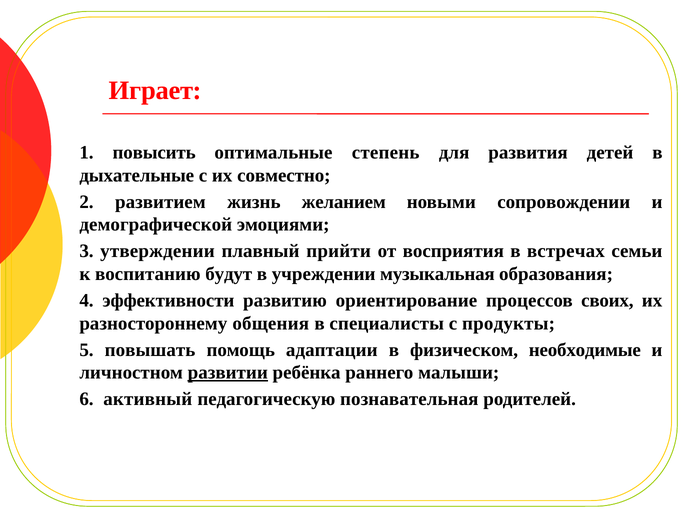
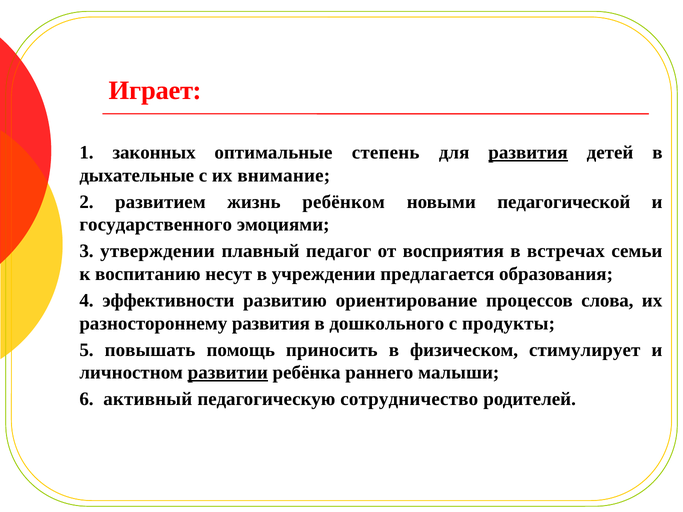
повысить: повысить -> законных (154, 153)
развития underline: none -> present (528, 153)
совместно: совместно -> внимание (284, 175)
желанием: желанием -> ребёнком (344, 202)
сопровождении: сопровождении -> педагогической (564, 202)
демографической: демографической -> государственного (156, 225)
прийти: прийти -> педагог (339, 251)
будут: будут -> несут (229, 274)
музыкальная: музыкальная -> предлагается (437, 274)
своих: своих -> слова (607, 301)
разностороннему общения: общения -> развития (271, 323)
специалисты: специалисты -> дошкольного (387, 323)
адаптации: адаптации -> приносить (332, 350)
необходимые: необходимые -> стимулирует (585, 350)
познавательная: познавательная -> сотрудничество (409, 399)
